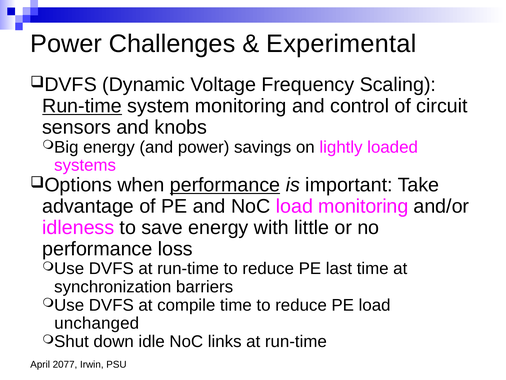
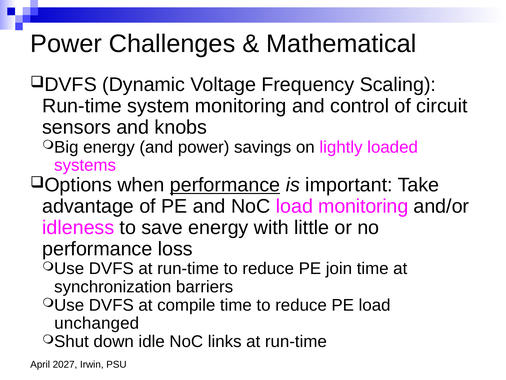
Experimental: Experimental -> Mathematical (341, 44)
Run-time underline: present -> none (82, 106)
last: last -> join (339, 268)
2077: 2077 -> 2027 (65, 364)
